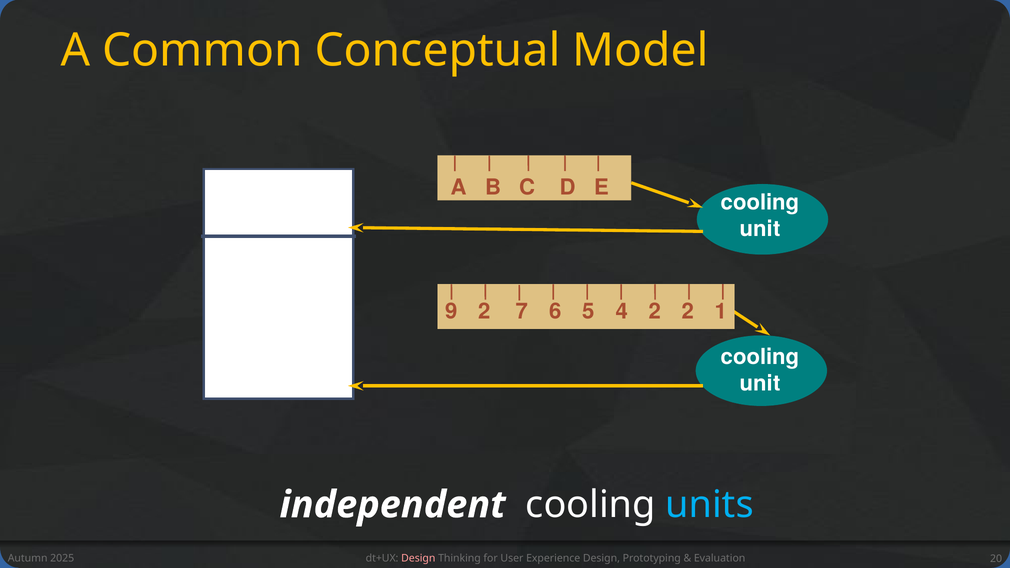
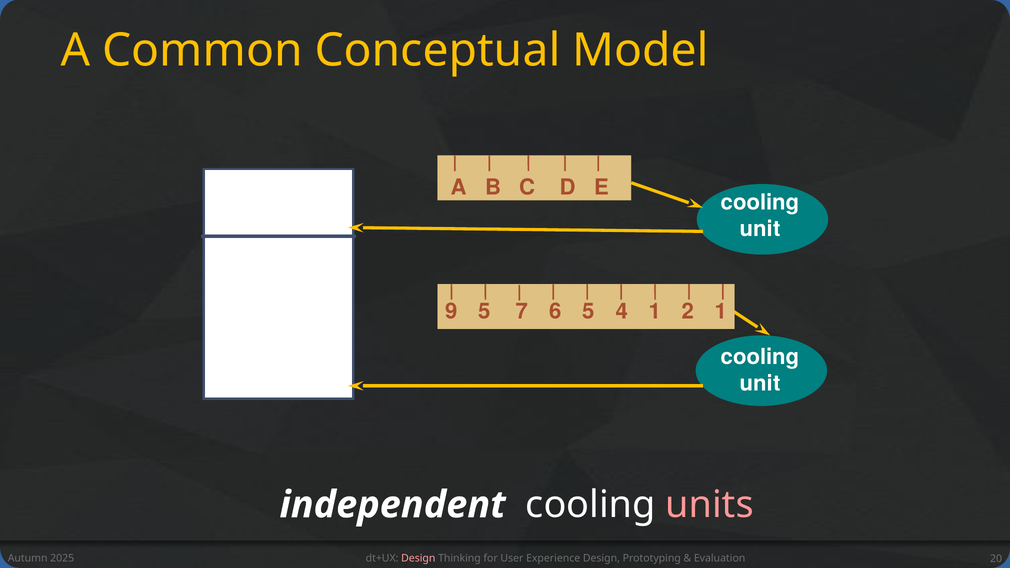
9 2: 2 -> 5 (484, 311)
4 2: 2 -> 1 (655, 311)
units colour: light blue -> pink (710, 505)
